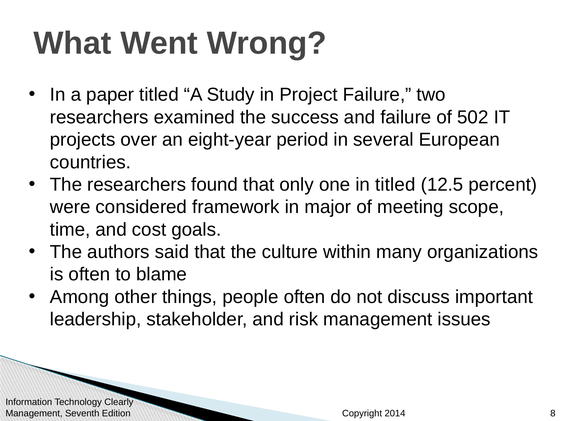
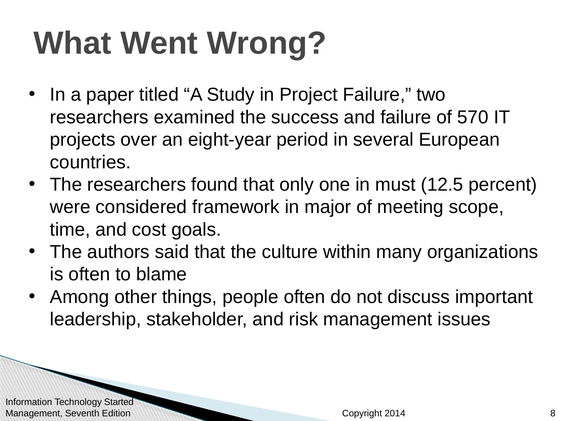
502: 502 -> 570 (473, 117)
in titled: titled -> must (395, 185)
Clearly: Clearly -> Started (119, 402)
